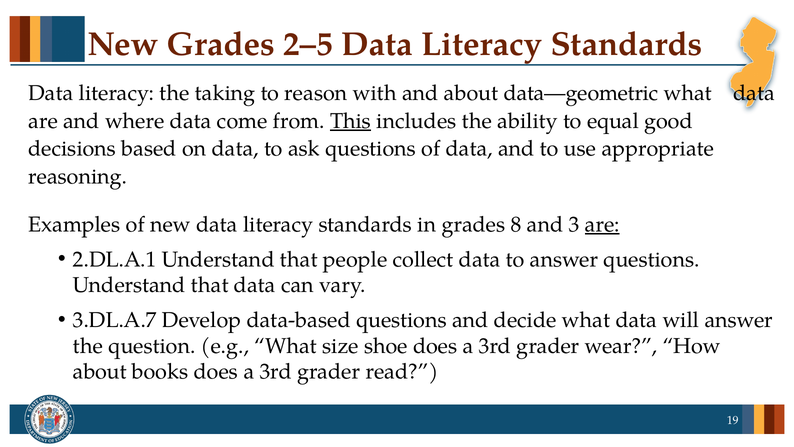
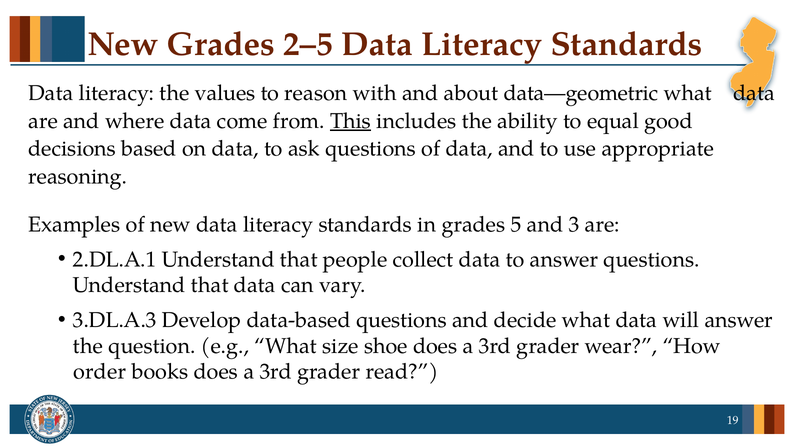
taking: taking -> values (225, 93)
8: 8 -> 5 (516, 224)
are underline: present -> none (602, 224)
3.DL.A.7: 3.DL.A.7 -> 3.DL.A.3 (115, 320)
about: about -> order (100, 371)
